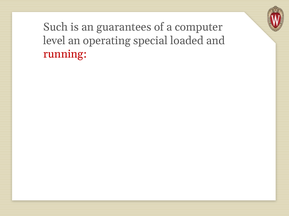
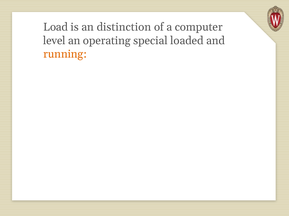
Such: Such -> Load (56, 27)
guarantees: guarantees -> distinction (124, 27)
running colour: red -> orange (65, 54)
